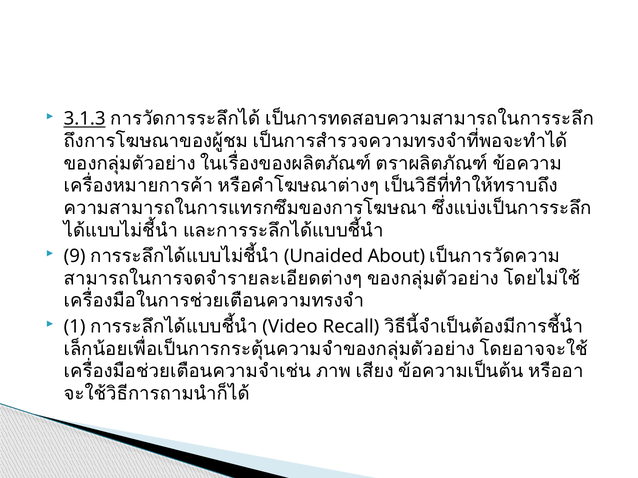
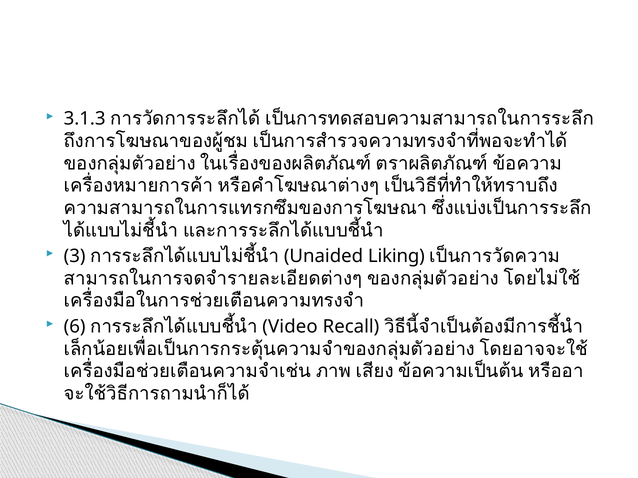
3.1.3 underline: present -> none (85, 119)
9: 9 -> 3 (75, 256)
About: About -> Liking (396, 256)
1: 1 -> 6 (75, 327)
